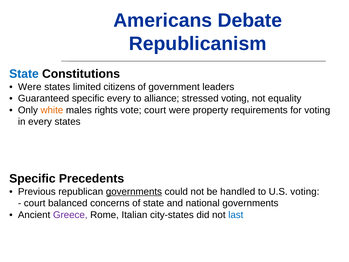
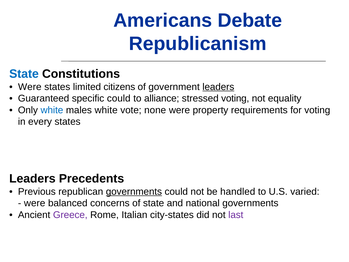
leaders underline: none -> present (218, 87)
specific every: every -> could (119, 98)
white colour: orange -> blue (52, 110)
males rights: rights -> white (106, 110)
vote court: court -> none (155, 110)
Specific: Specific -> Leaders (32, 179)
U.S voting: voting -> varied (305, 191)
court: court -> were (35, 203)
last colour: blue -> purple (236, 215)
